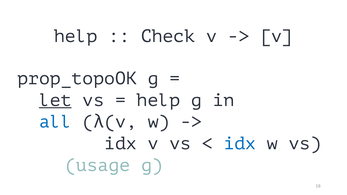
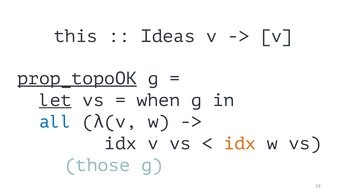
help: help -> this (76, 36)
Check: Check -> Ideas (168, 36)
prop_topoOK underline: none -> present (77, 78)
help: help -> when (158, 100)
idx colour: blue -> orange (240, 144)
usage: usage -> those (98, 165)
